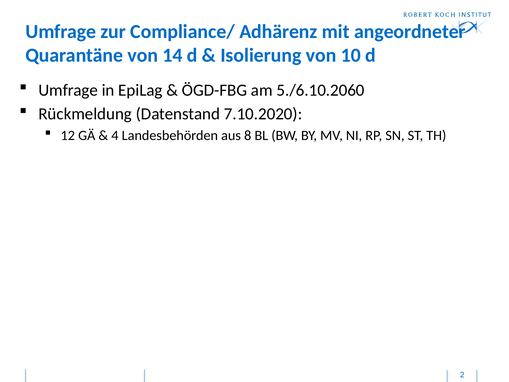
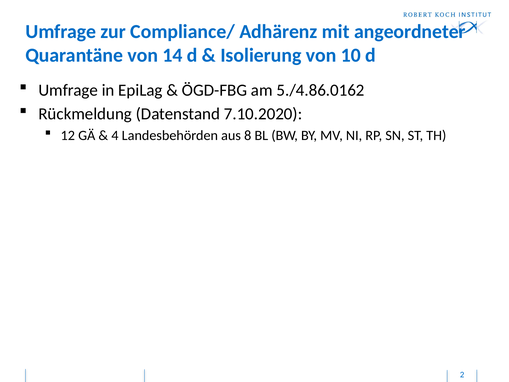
5./6.10.2060: 5./6.10.2060 -> 5./4.86.0162 (321, 90)
